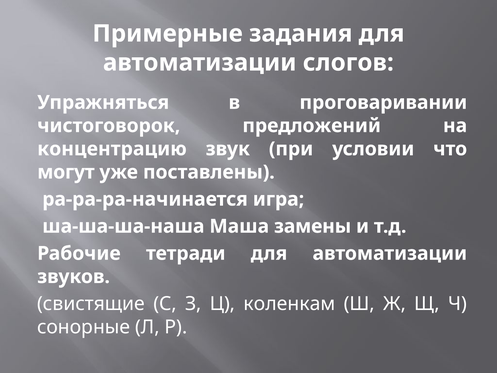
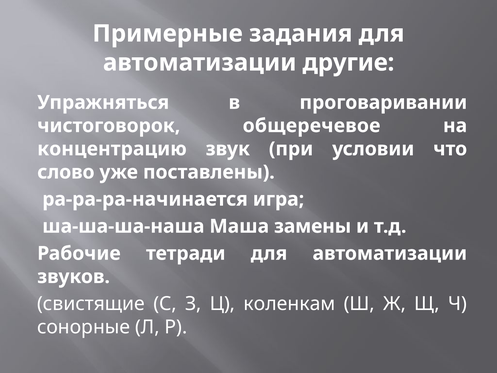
слогов: слогов -> другие (348, 63)
предложений: предложений -> общеречевое (312, 126)
могут: могут -> слово (66, 172)
